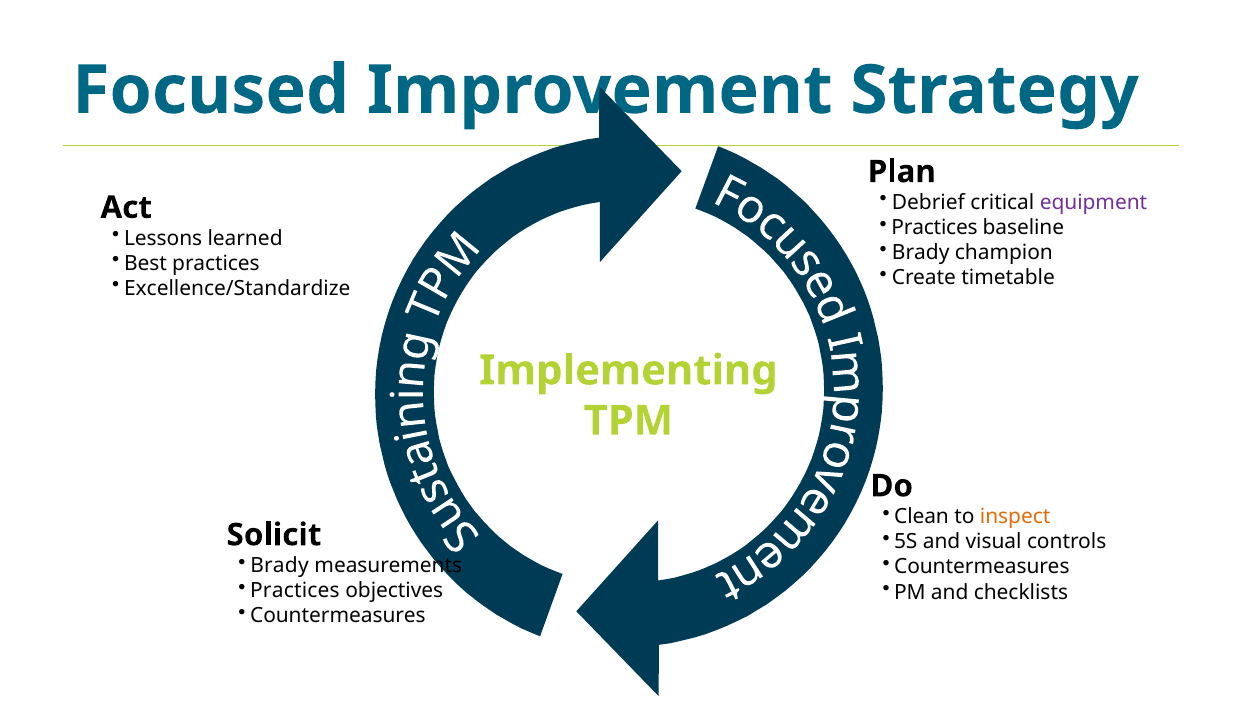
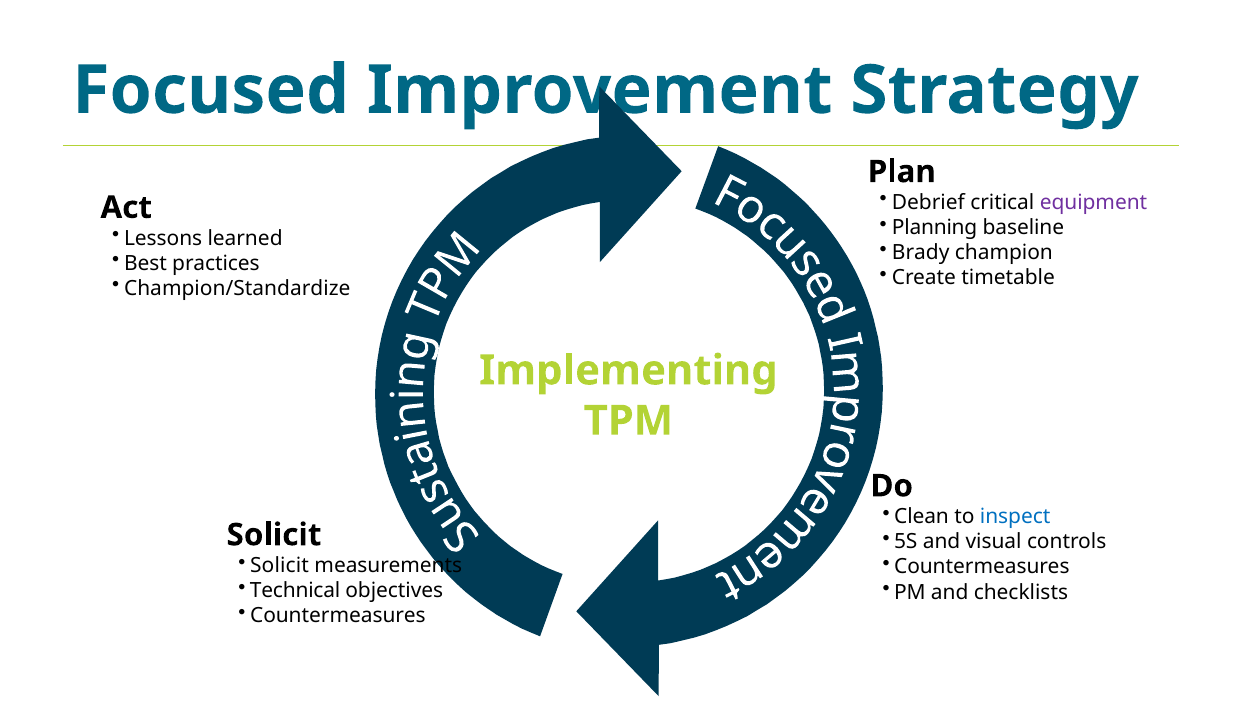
Practices: Practices -> Planning (935, 228)
Excellence/Standardize: Excellence/Standardize -> Champion/Standardize (237, 289)
inspect colour: orange -> blue (1015, 517)
Brady: Brady -> Solicit (280, 566)
Practices: Practices -> Technical (295, 591)
